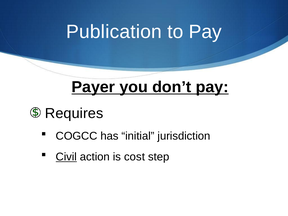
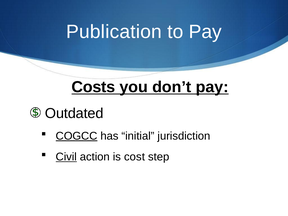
Payer: Payer -> Costs (93, 87)
Requires: Requires -> Outdated (74, 113)
COGCC underline: none -> present (77, 136)
